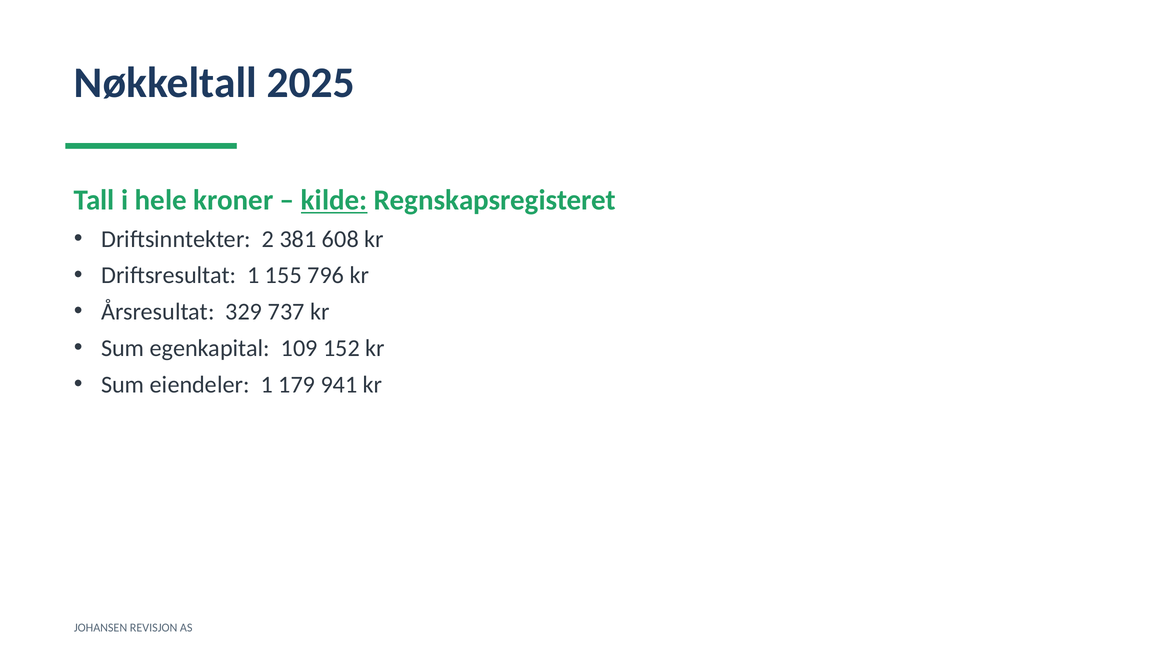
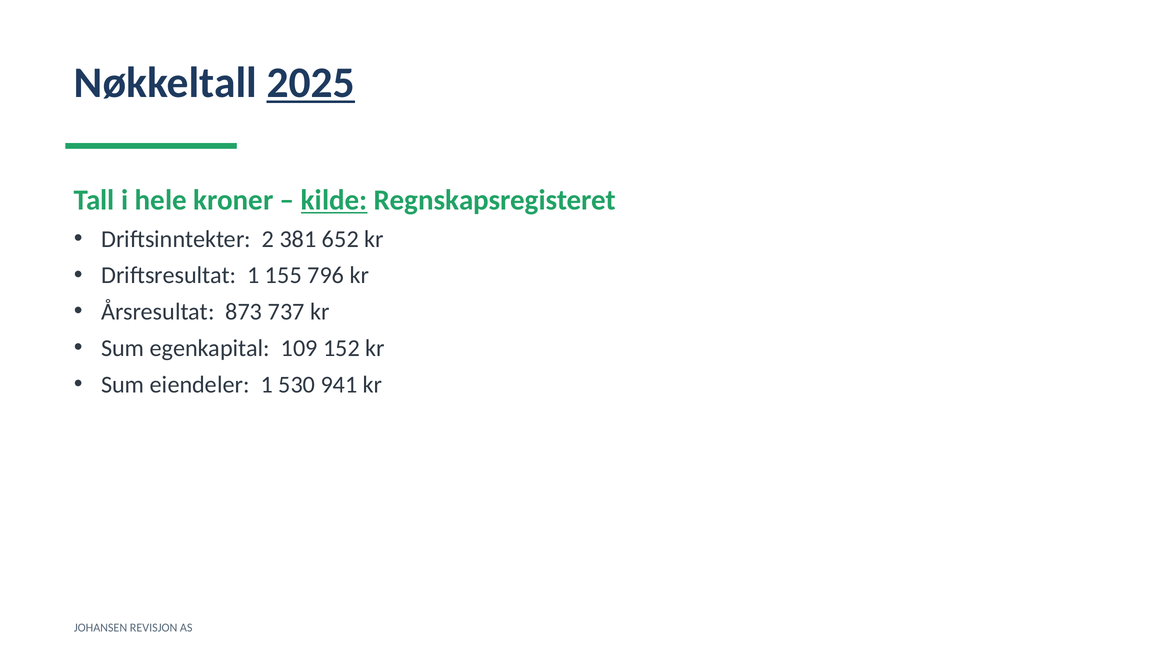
2025 underline: none -> present (311, 83)
608: 608 -> 652 (340, 239)
329: 329 -> 873 (244, 312)
179: 179 -> 530 (297, 384)
